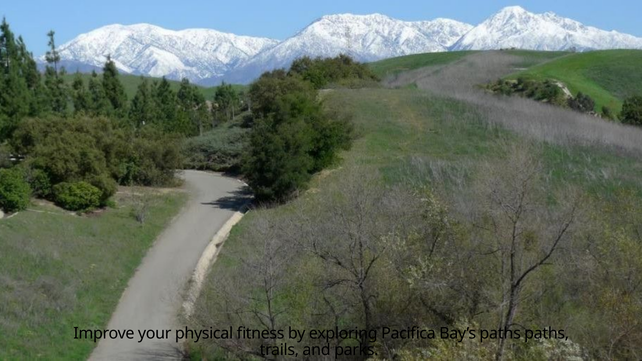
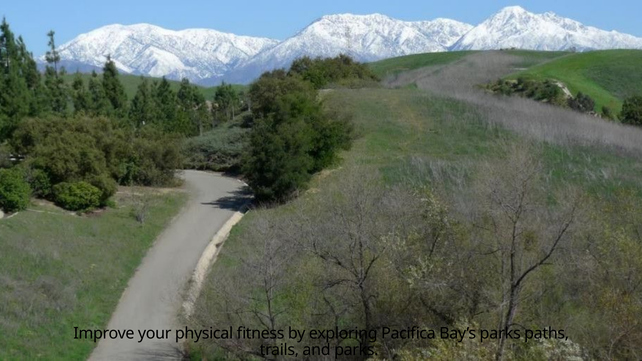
Bay’s paths: paths -> parks (500, 334)
